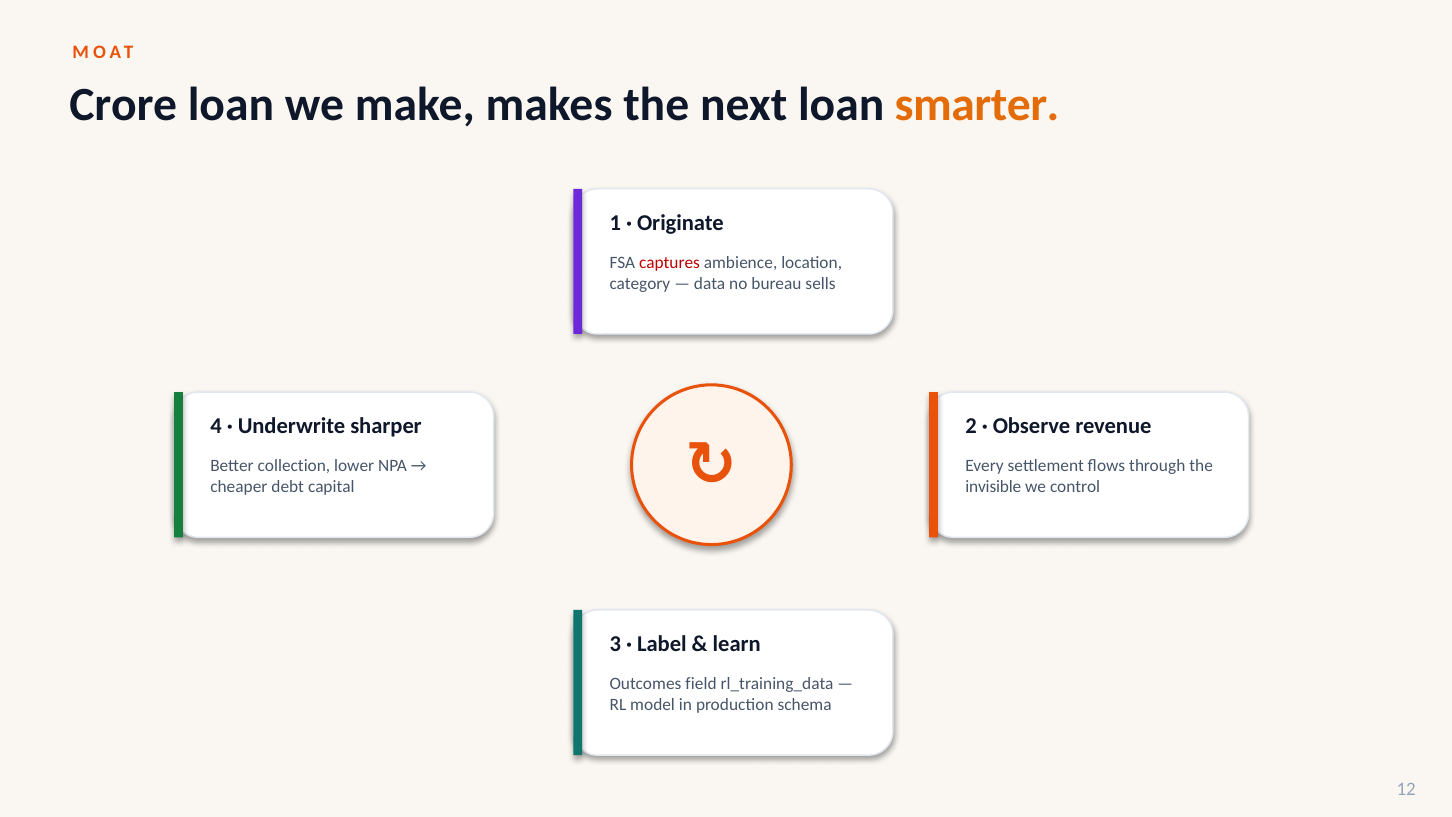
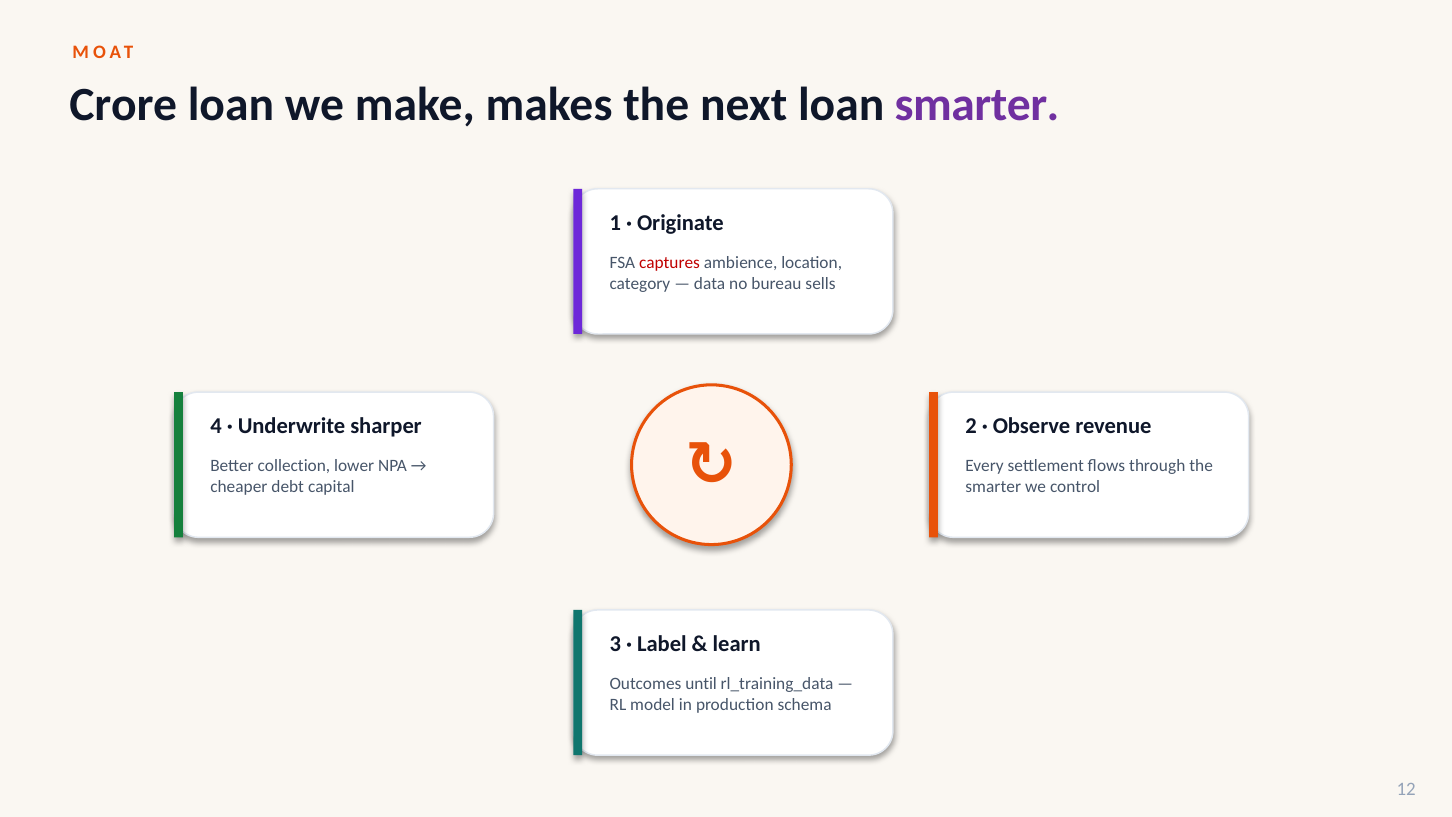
smarter colour: orange -> purple (977, 104)
invisible: invisible -> smarter (993, 487)
field: field -> until (701, 684)
